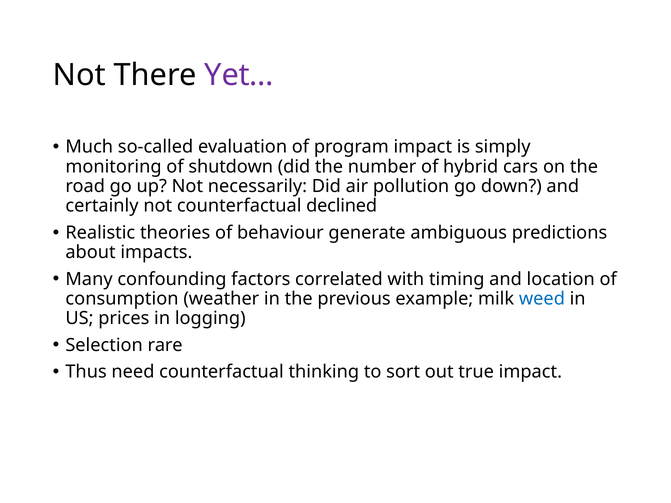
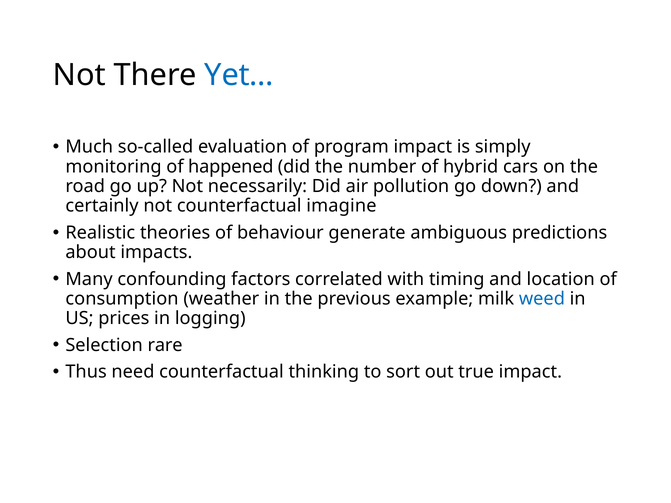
Yet… colour: purple -> blue (239, 75)
shutdown: shutdown -> happened (231, 167)
declined: declined -> imagine (341, 206)
